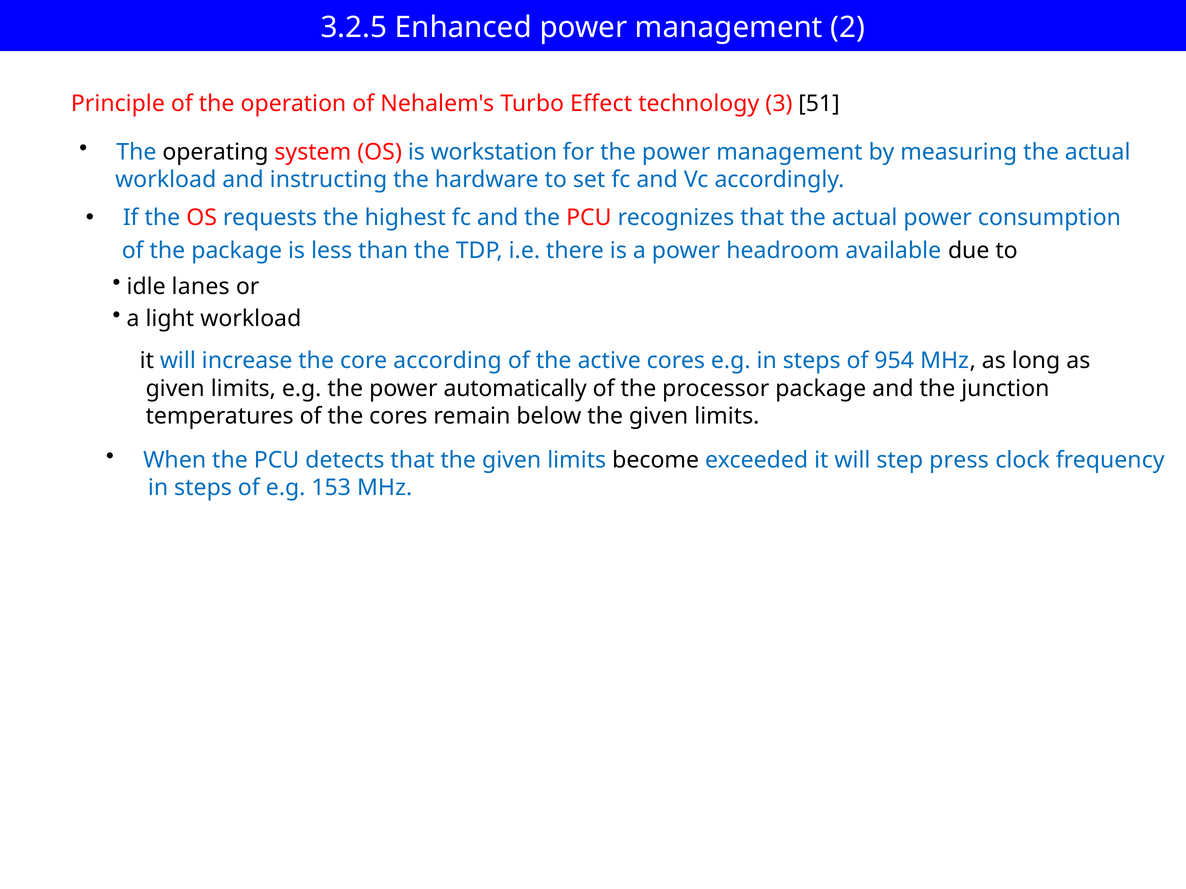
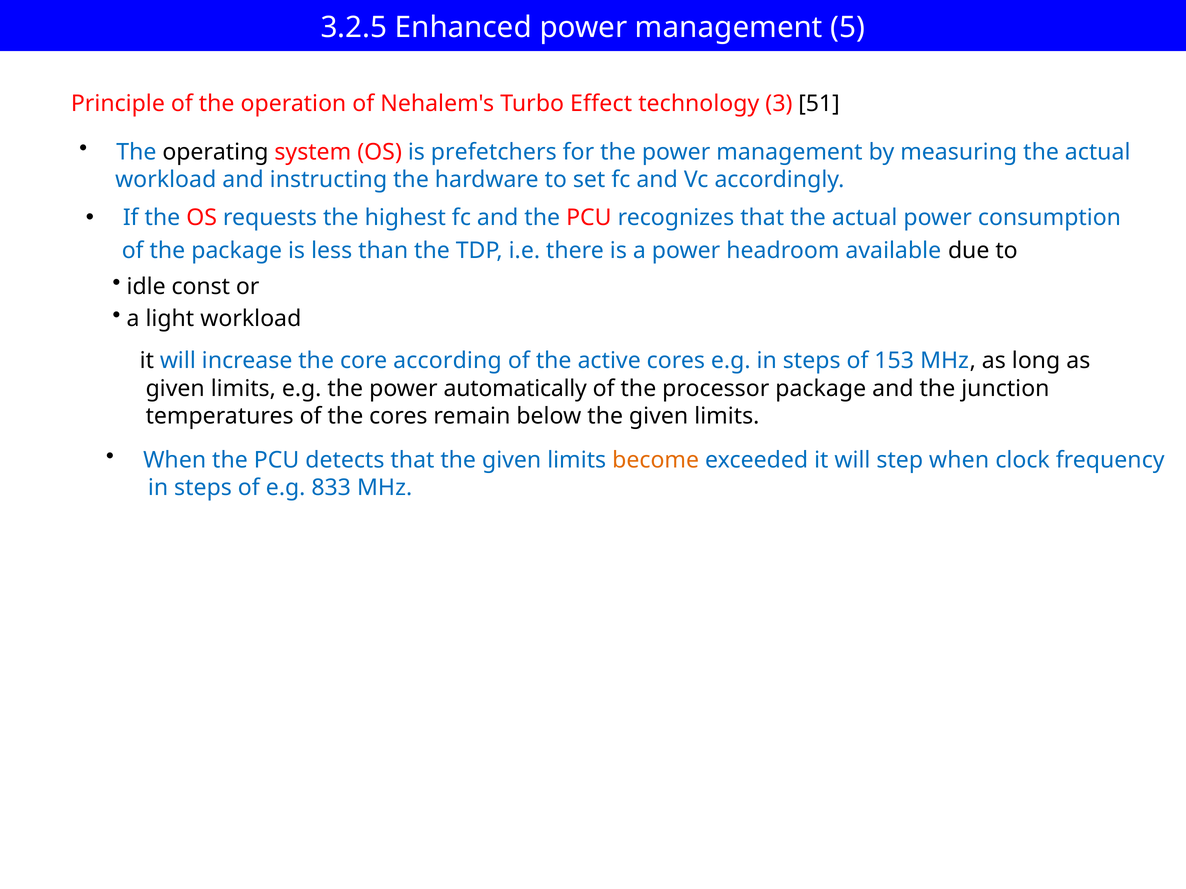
2: 2 -> 5 (848, 28)
workstation: workstation -> prefetchers (494, 152)
lanes: lanes -> const (201, 287)
954: 954 -> 153 (894, 361)
become colour: black -> orange (656, 460)
step press: press -> when (959, 460)
153: 153 -> 833 (331, 488)
